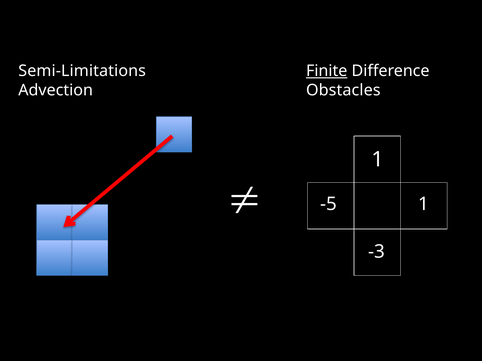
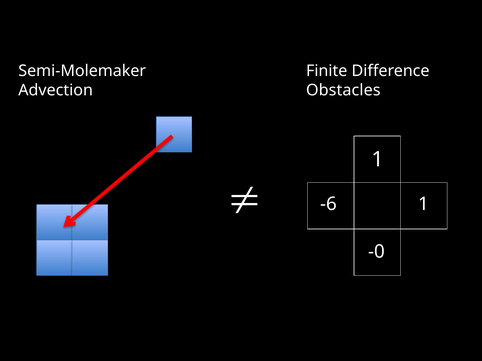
Semi-Limitations: Semi-Limitations -> Semi-Molemaker (82, 71)
Finite underline: present -> none (327, 71)
-5: -5 -> -6 (329, 204)
-3: -3 -> -0 (376, 252)
